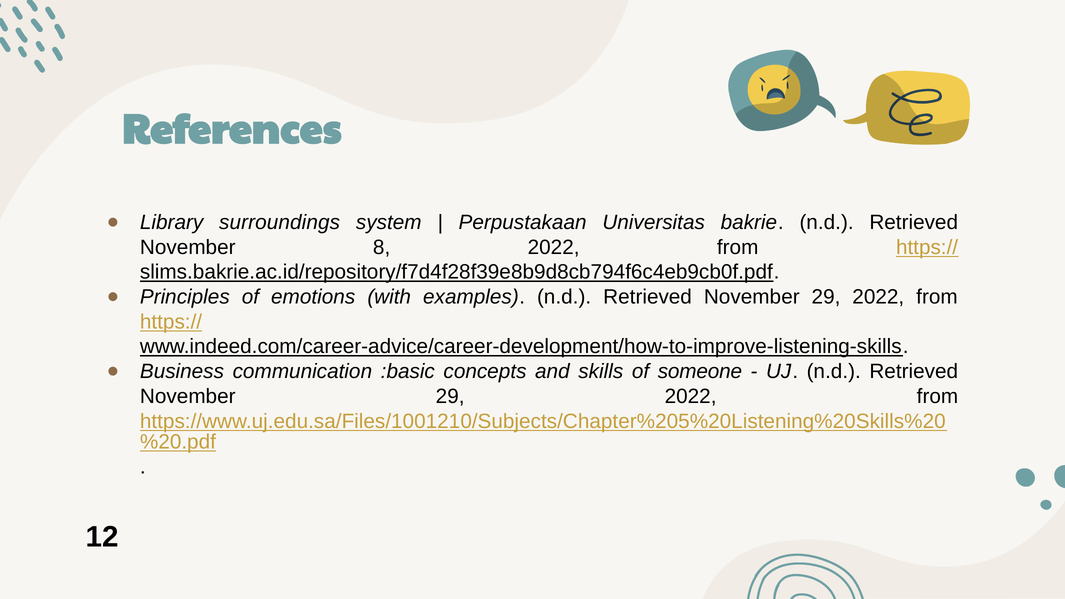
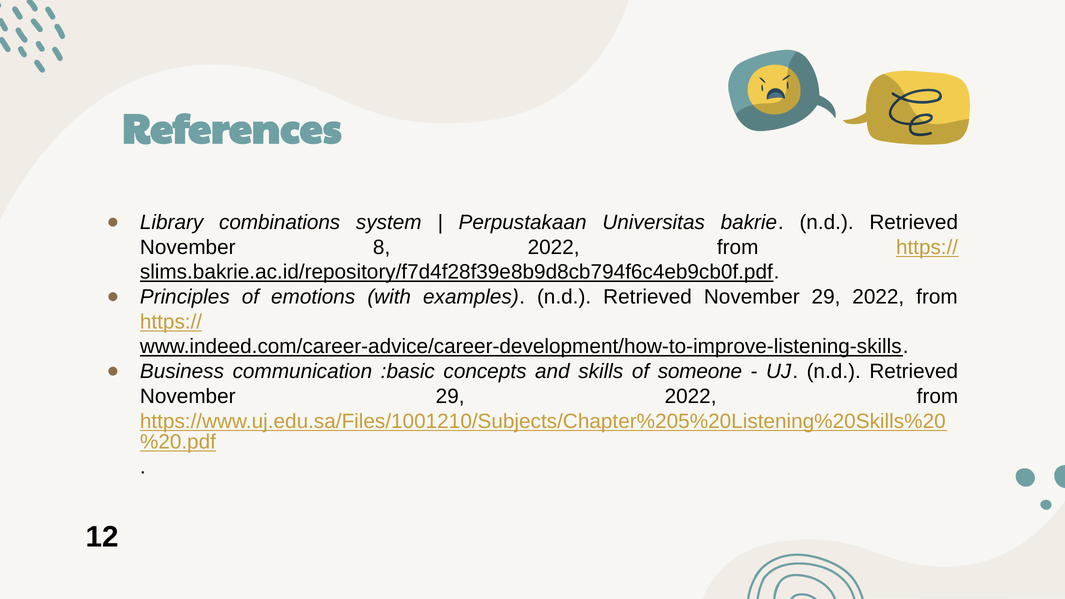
surroundings: surroundings -> combinations (280, 222)
